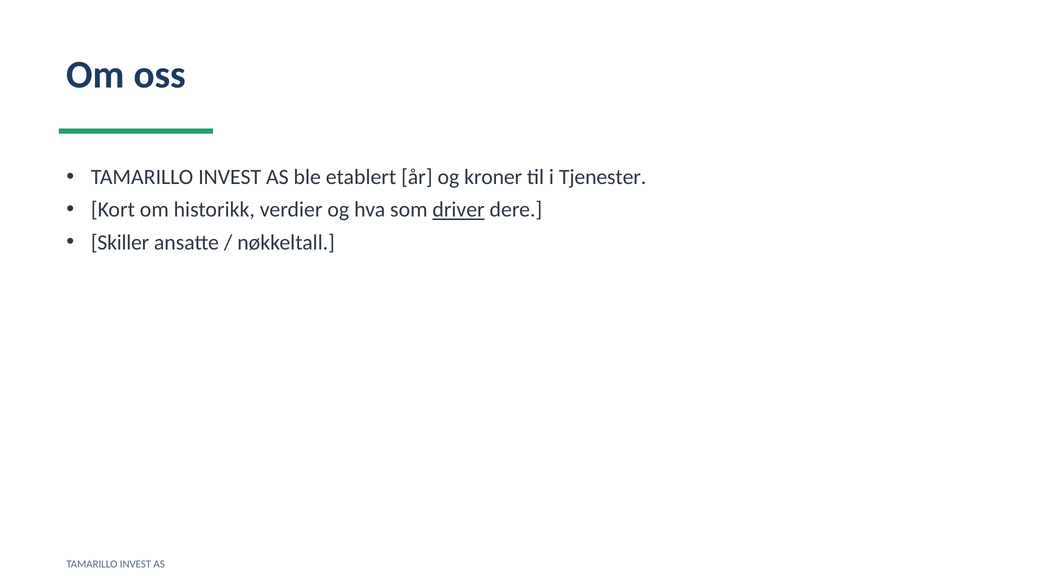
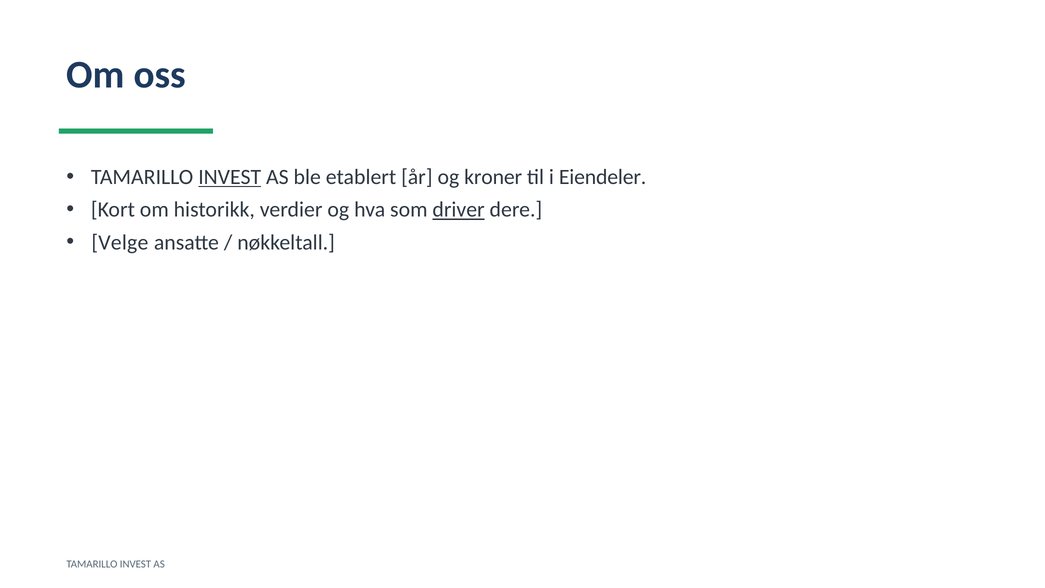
INVEST underline: none -> present (230, 177)
Tjenester: Tjenester -> Eiendeler (603, 177)
Skiller: Skiller -> Velge (120, 242)
